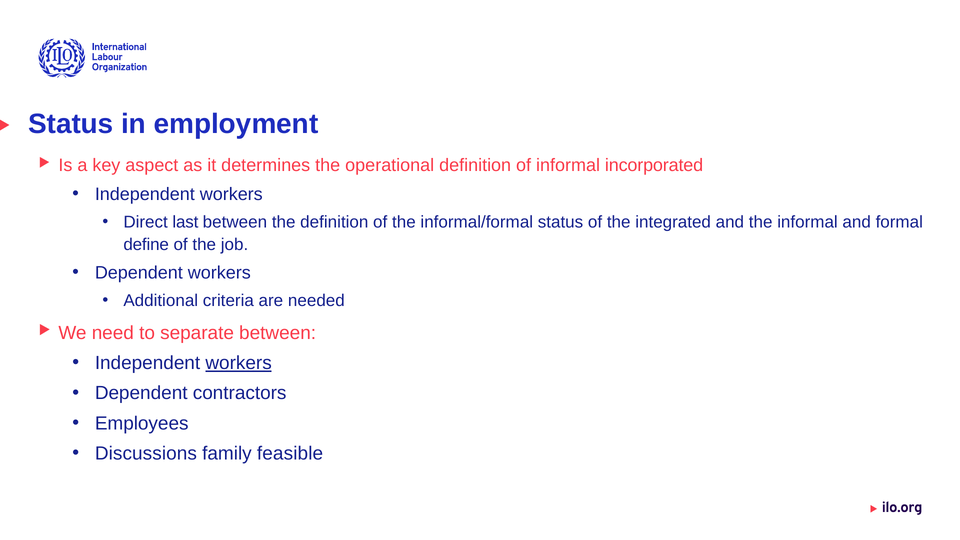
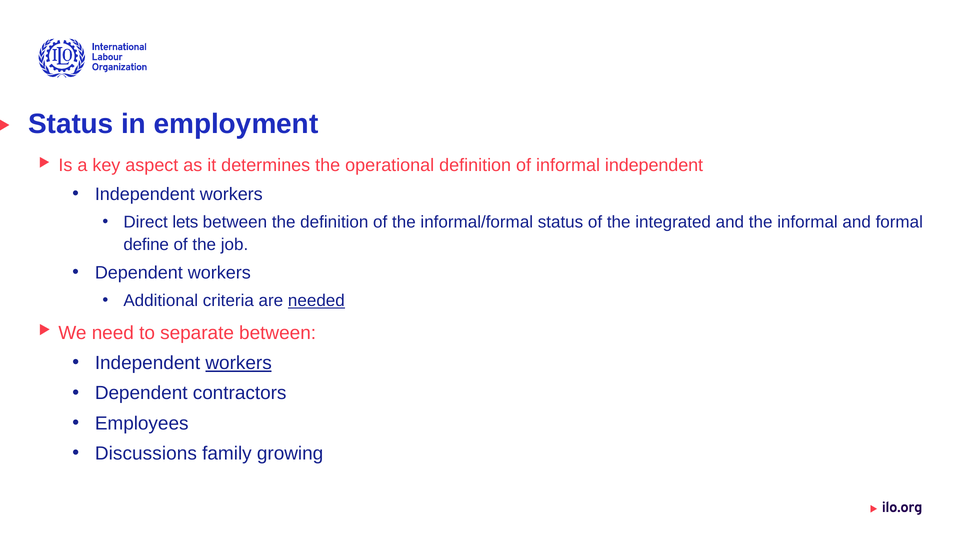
informal incorporated: incorporated -> independent (654, 165)
last: last -> lets (185, 222)
needed underline: none -> present (316, 301)
feasible: feasible -> growing (290, 453)
